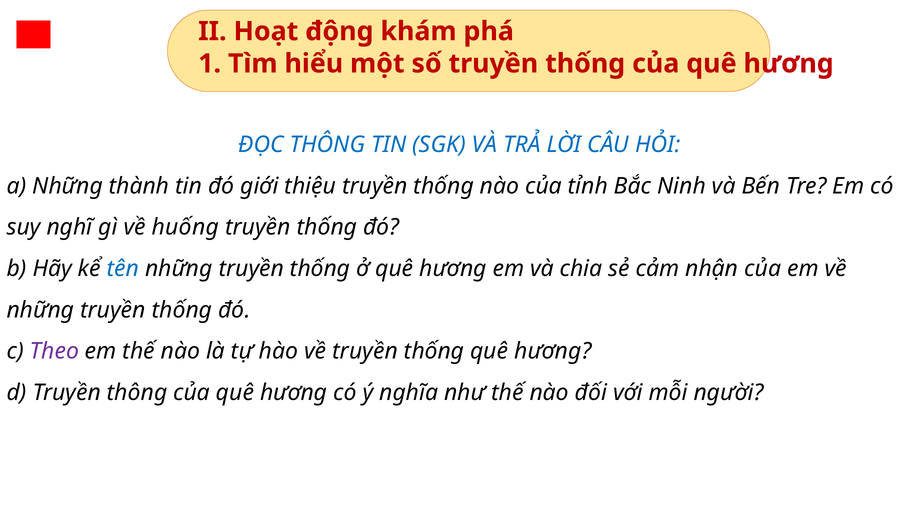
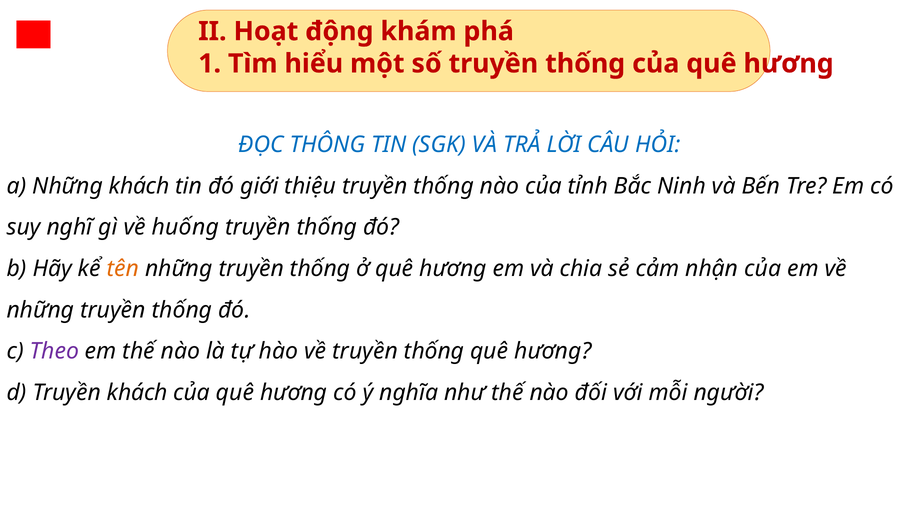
Những thành: thành -> khách (139, 186)
tên colour: blue -> orange (123, 269)
Truyền thông: thông -> khách (137, 393)
